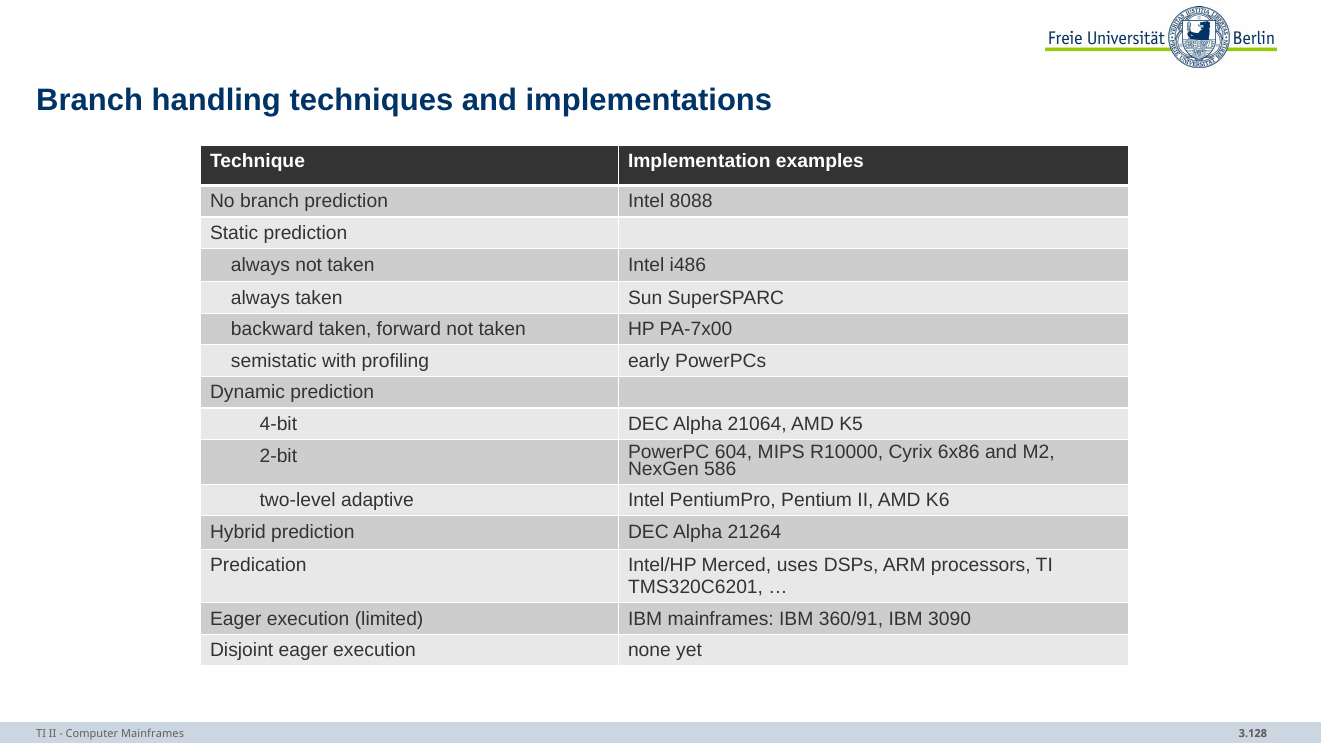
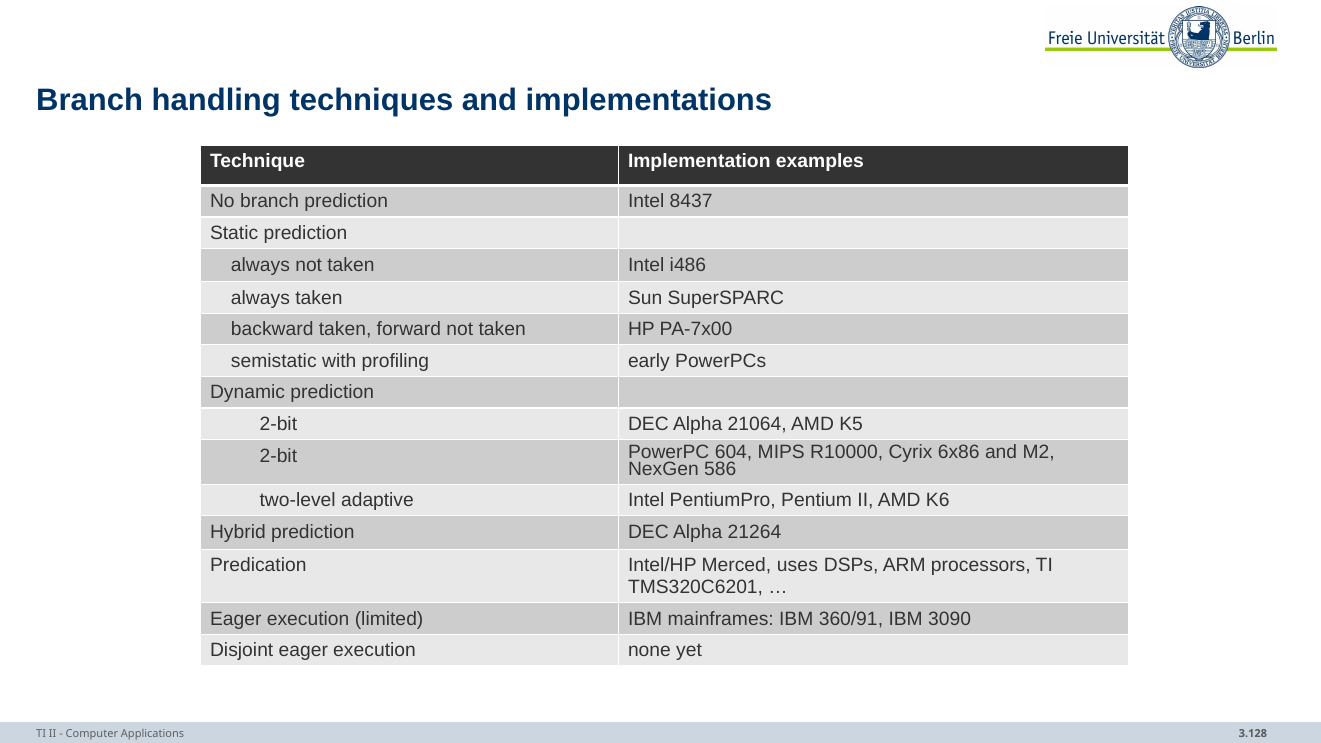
8088: 8088 -> 8437 (691, 202)
4-bit: 4-bit -> 2-bit (278, 424)
Computer Mainframes: Mainframes -> Applications (153, 734)
